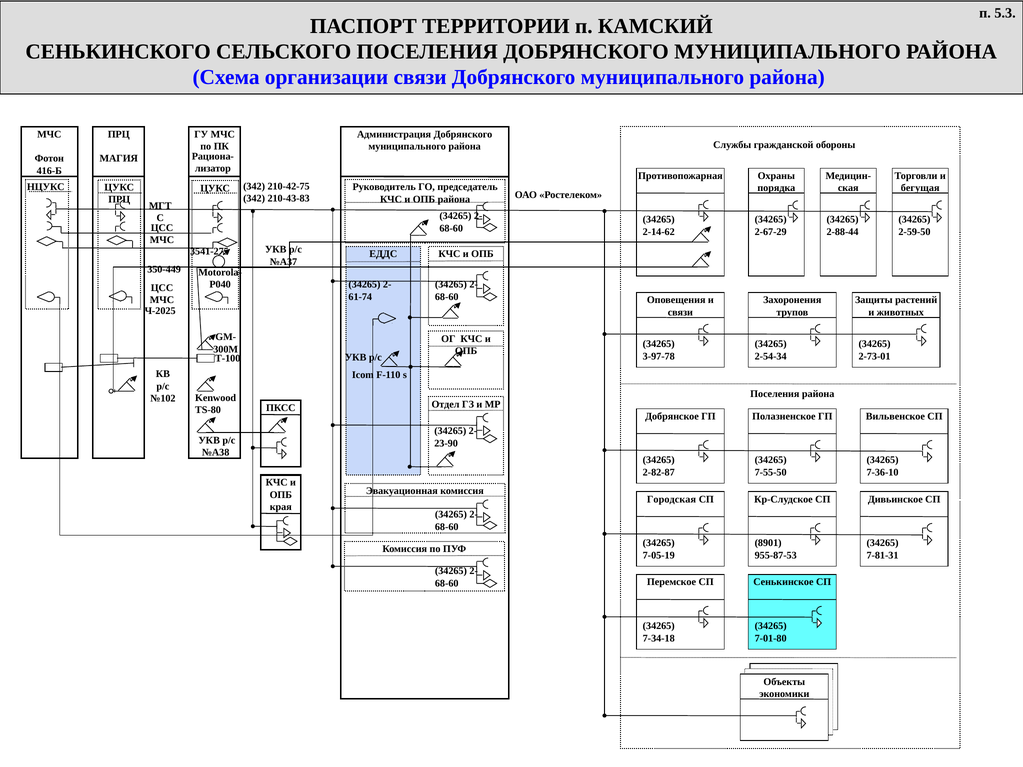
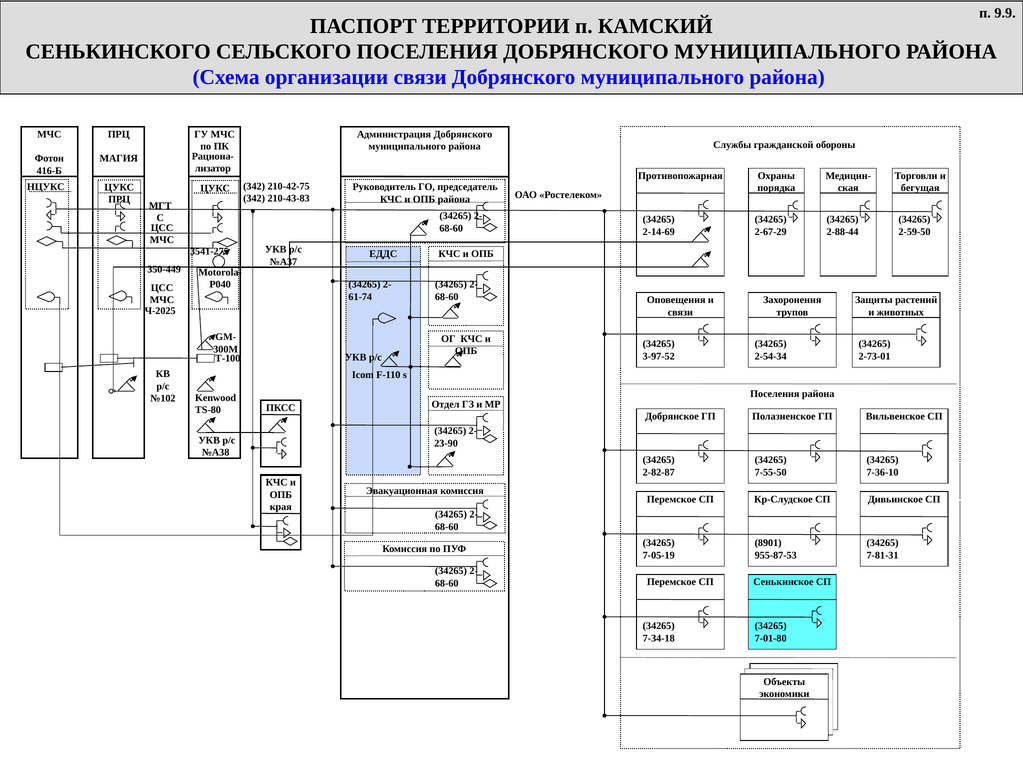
5.3: 5.3 -> 9.9 (1005, 13)
2-14-62: 2-14-62 -> 2-14-69 (659, 232)
3-97-78: 3-97-78 -> 3-97-52 (659, 356)
Городская: Городская -> Перемское (672, 499)
